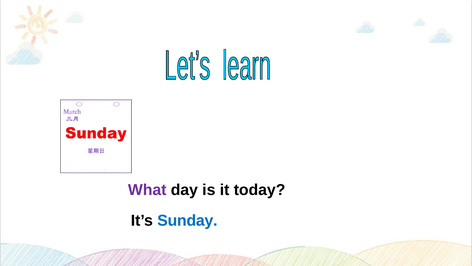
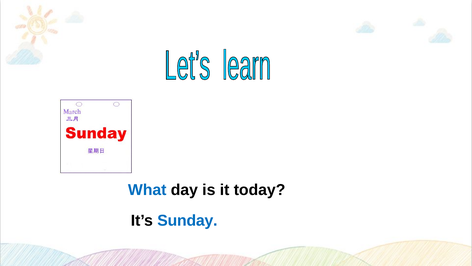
What colour: purple -> blue (147, 190)
